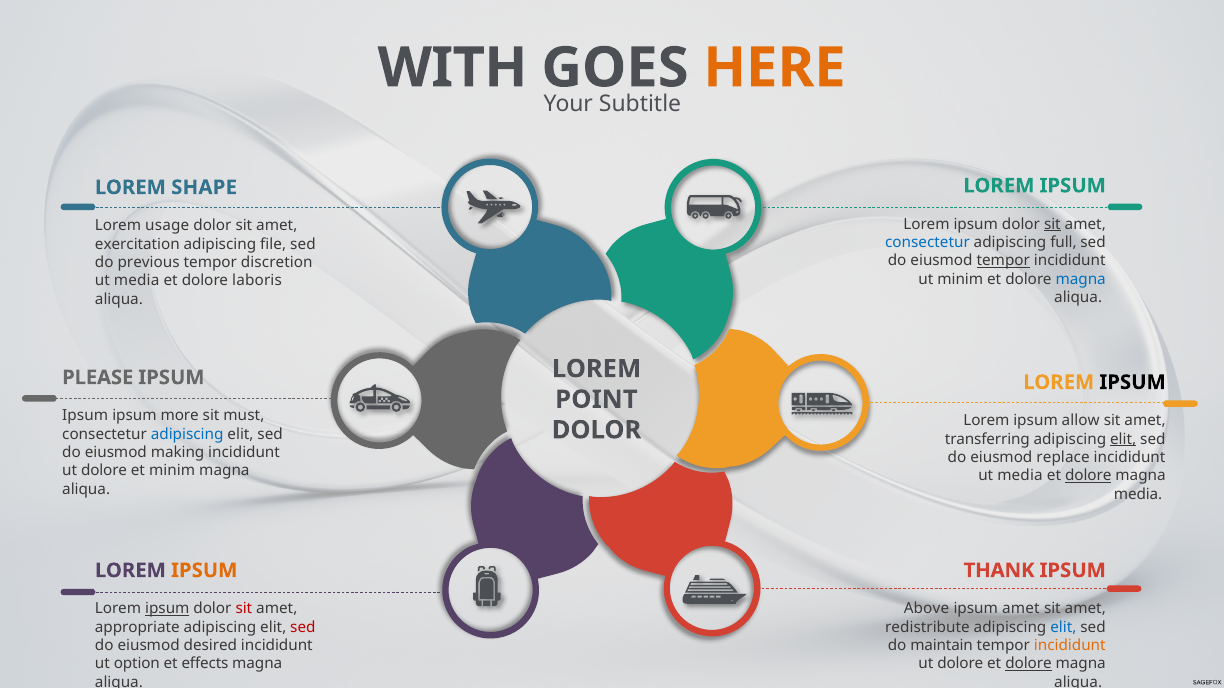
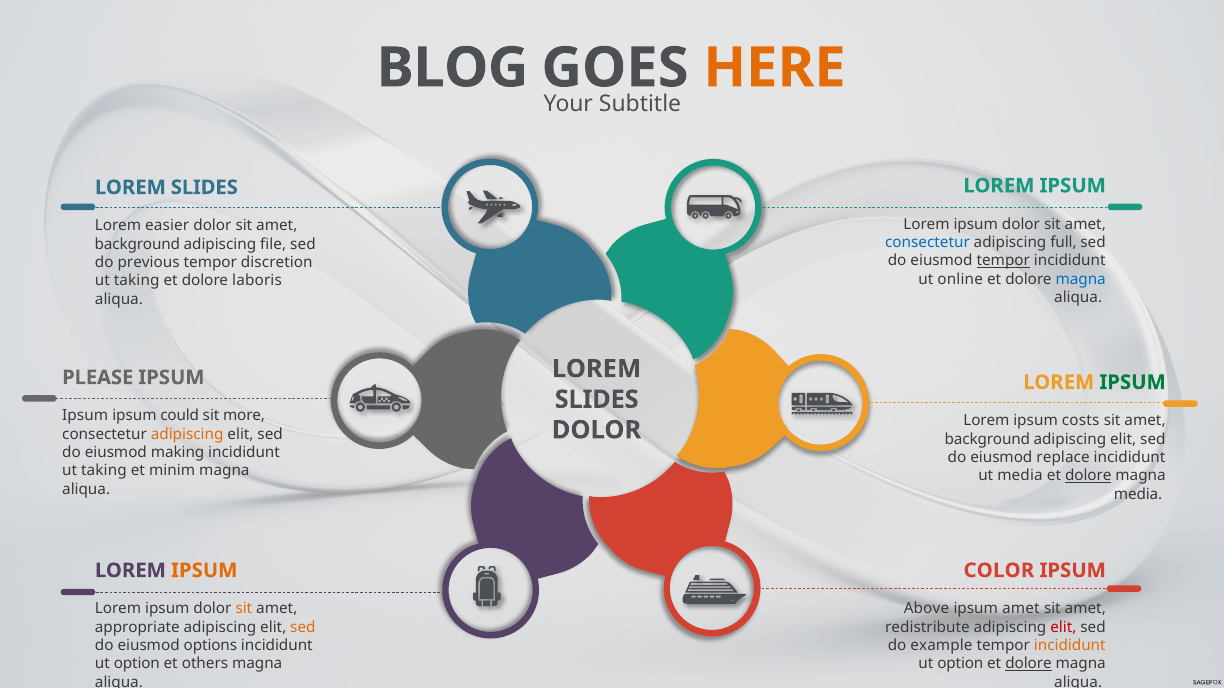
WITH: WITH -> BLOG (452, 68)
SHAPE: SHAPE -> SLIDES (204, 187)
sit underline: present -> none (1052, 224)
usage: usage -> easier (167, 226)
exercitation: exercitation -> background (137, 244)
ut minim: minim -> online (960, 279)
media: media -> taking (137, 281)
IPSUM colour: black -> green (1133, 383)
POINT: POINT -> SLIDES (597, 400)
more: more -> could (180, 416)
must: must -> more (244, 416)
allow: allow -> costs (1081, 421)
adipiscing colour: blue -> orange (187, 435)
transferring: transferring -> background (987, 439)
elit underline: present -> none (1123, 439)
dolore: dolore -> taking (104, 471)
THANK: THANK -> COLOR (999, 571)
ipsum underline: present -> none (167, 609)
sit colour: red -> orange (244, 609)
sed colour: red -> orange (303, 628)
elit colour: blue -> red (1063, 628)
desired: desired -> options (210, 646)
maintain: maintain -> example (941, 646)
effects: effects -> others (205, 664)
dolore: dolore -> option (960, 664)
